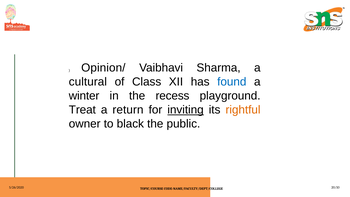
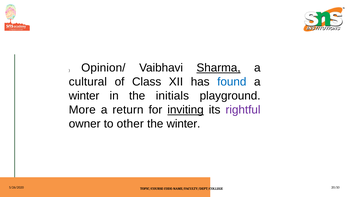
Sharma underline: none -> present (219, 68)
recess: recess -> initials (172, 96)
Treat: Treat -> More (82, 110)
rightful colour: orange -> purple (243, 110)
black: black -> other (130, 124)
the public: public -> winter (183, 124)
